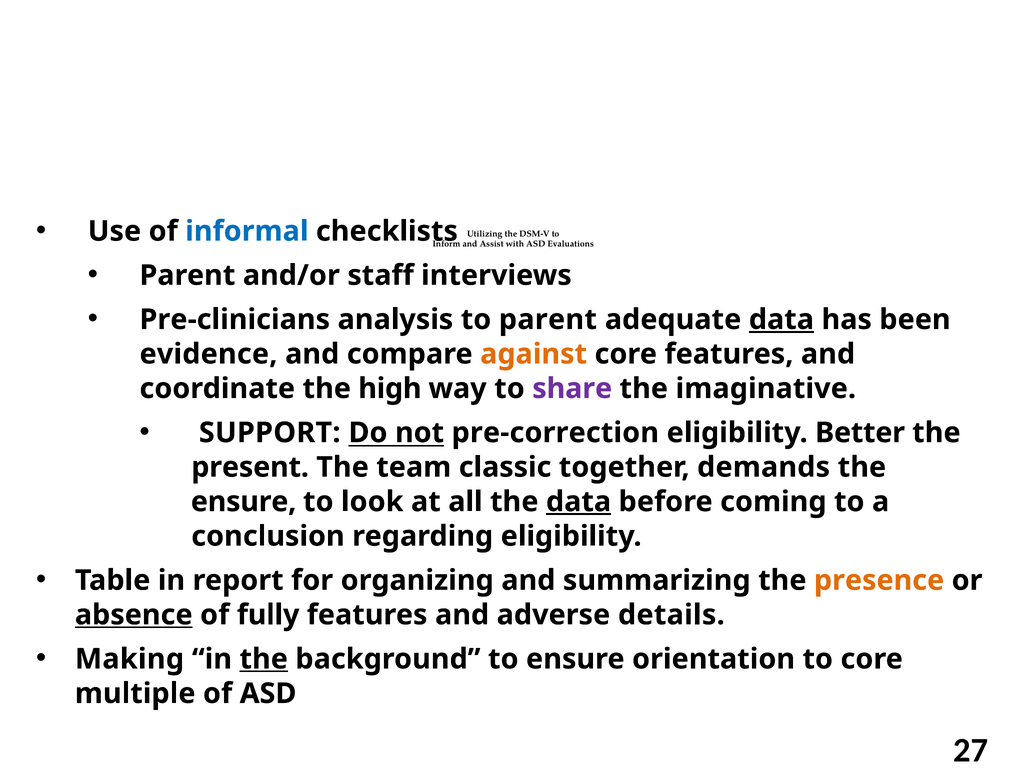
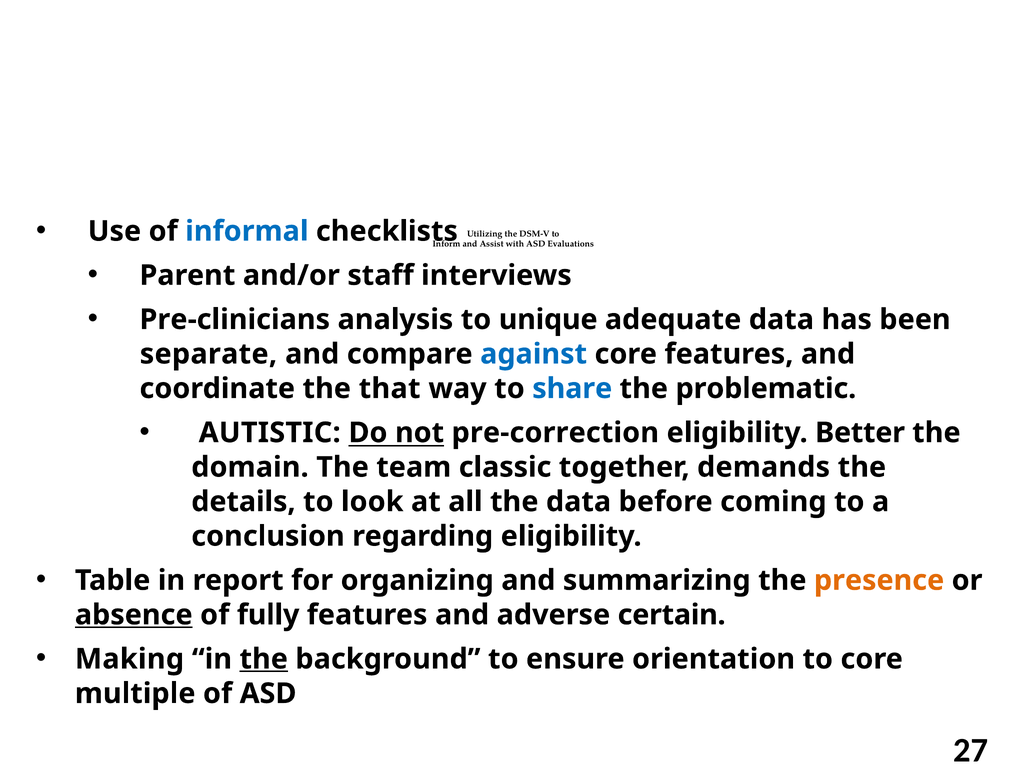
to parent: parent -> unique (548, 320)
data underline: present -> none (781, 320)
evidence: evidence -> separate (208, 354)
against colour: orange -> blue (534, 354)
high: high -> that (390, 389)
share colour: purple -> blue (572, 389)
imaginative: imaginative -> problematic (766, 389)
SUPPORT: SUPPORT -> AUTISTIC (270, 433)
present: present -> domain (250, 467)
ensure: ensure -> details (243, 502)
data underline: present -> none (579, 502)
details: details -> certain (672, 615)
